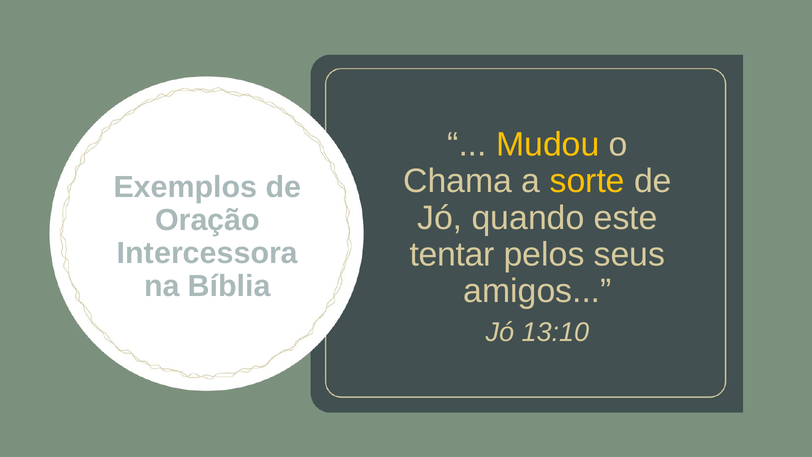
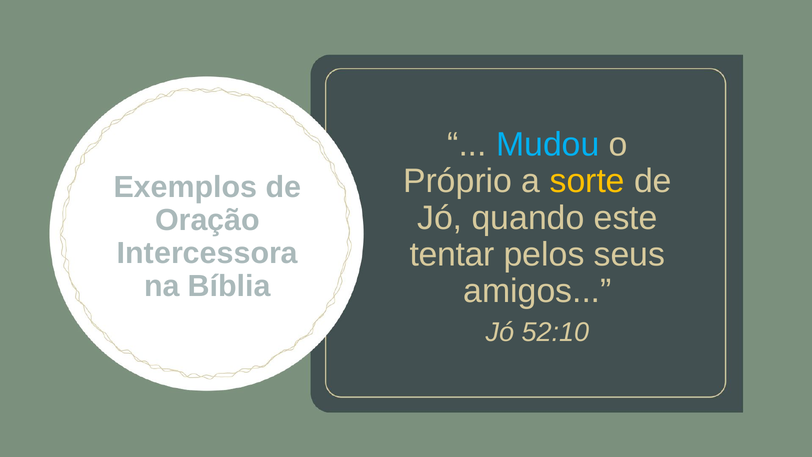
Mudou colour: yellow -> light blue (548, 145)
Chama: Chama -> Próprio (458, 181)
13:10: 13:10 -> 52:10 (555, 332)
